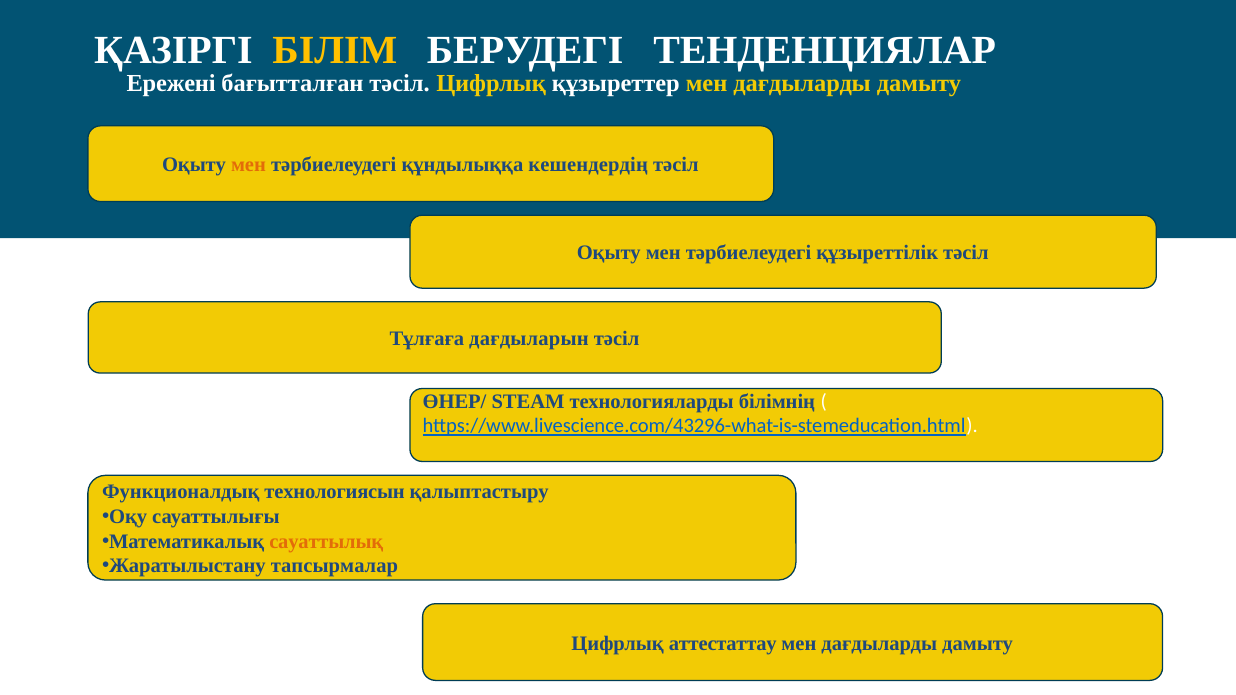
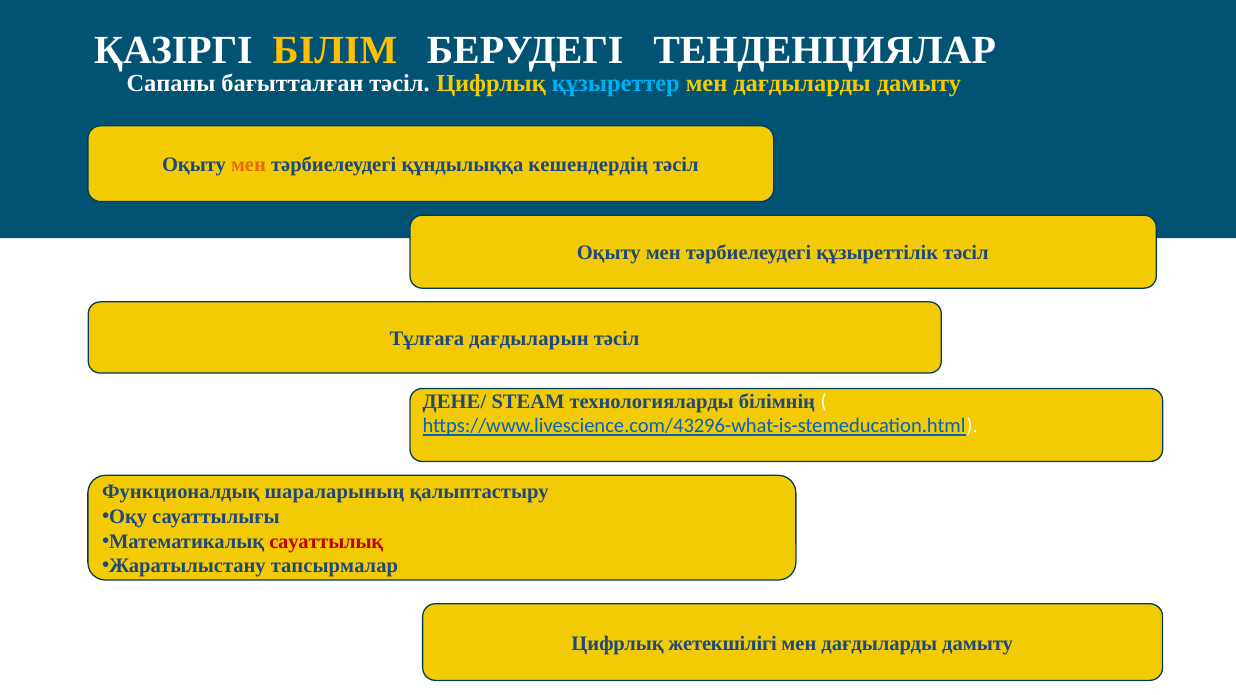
Ережені: Ережені -> Сапаны (171, 83)
құзыреттер colour: white -> light blue (616, 83)
ӨНЕР/: ӨНЕР/ -> ДЕНЕ/ (454, 402)
технологиясын: технологиясын -> шараларының (334, 492)
сауаттылық colour: orange -> red (326, 542)
аттестаттау: аттестаттау -> жетекшілігі (723, 644)
